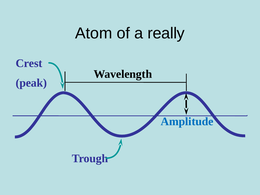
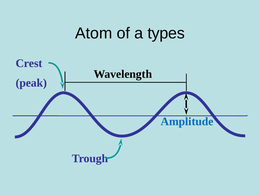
really: really -> types (166, 33)
